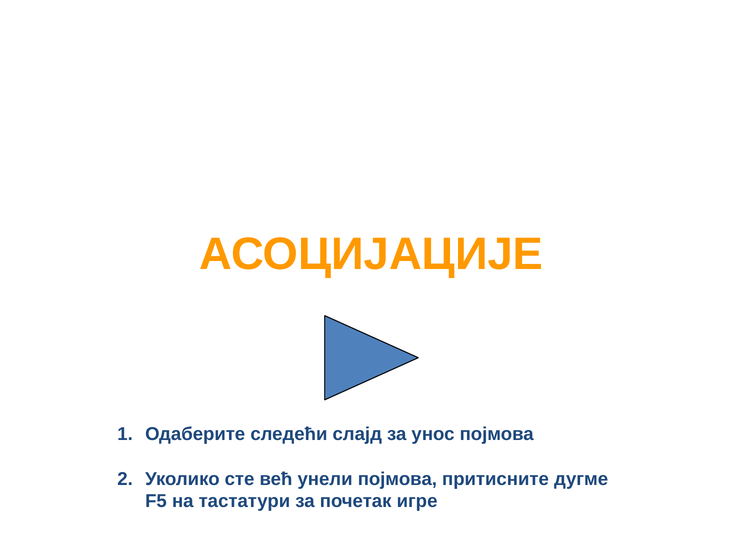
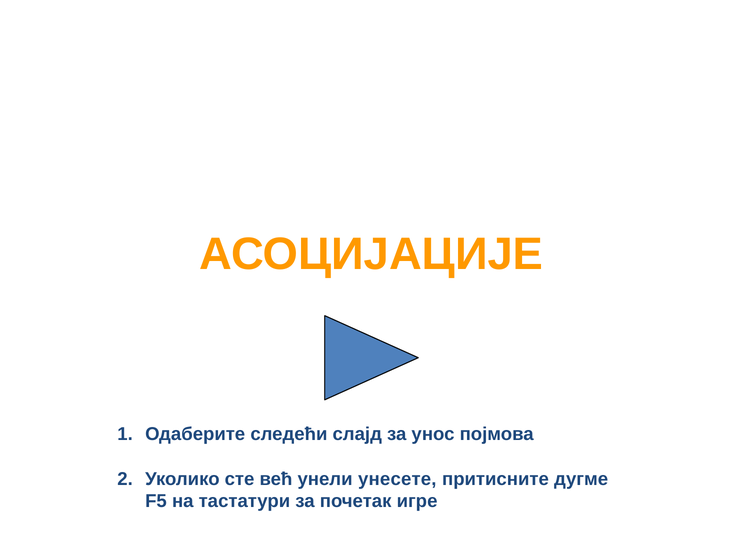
унели појмова: појмова -> унесете (397, 478)
